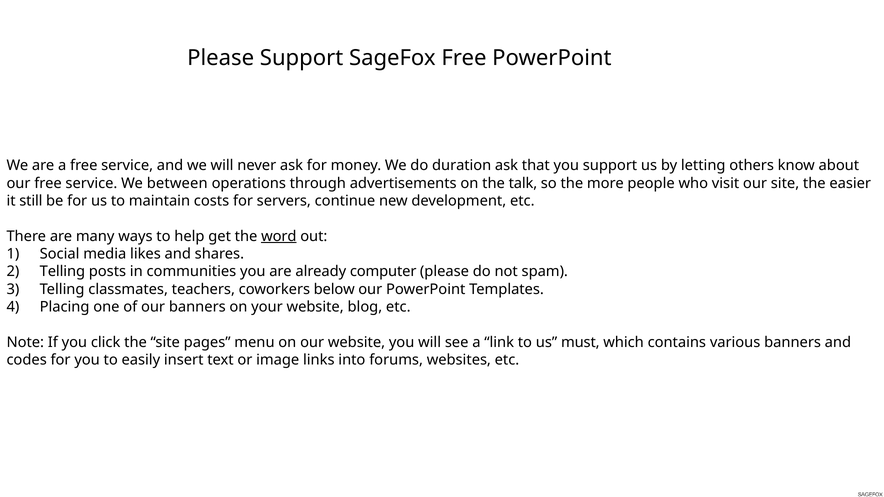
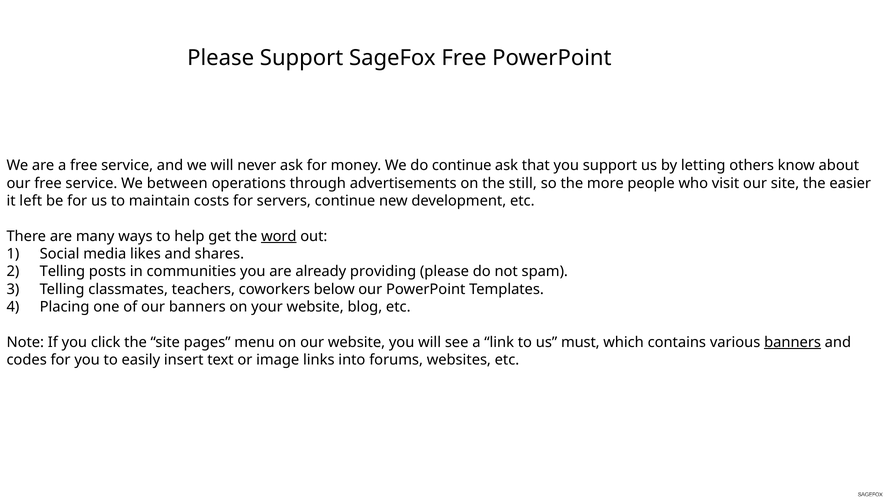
do duration: duration -> continue (462, 166)
talk: talk -> still (523, 183)
still: still -> left (31, 201)
computer: computer -> providing (383, 272)
banners underline: none -> present (793, 342)
